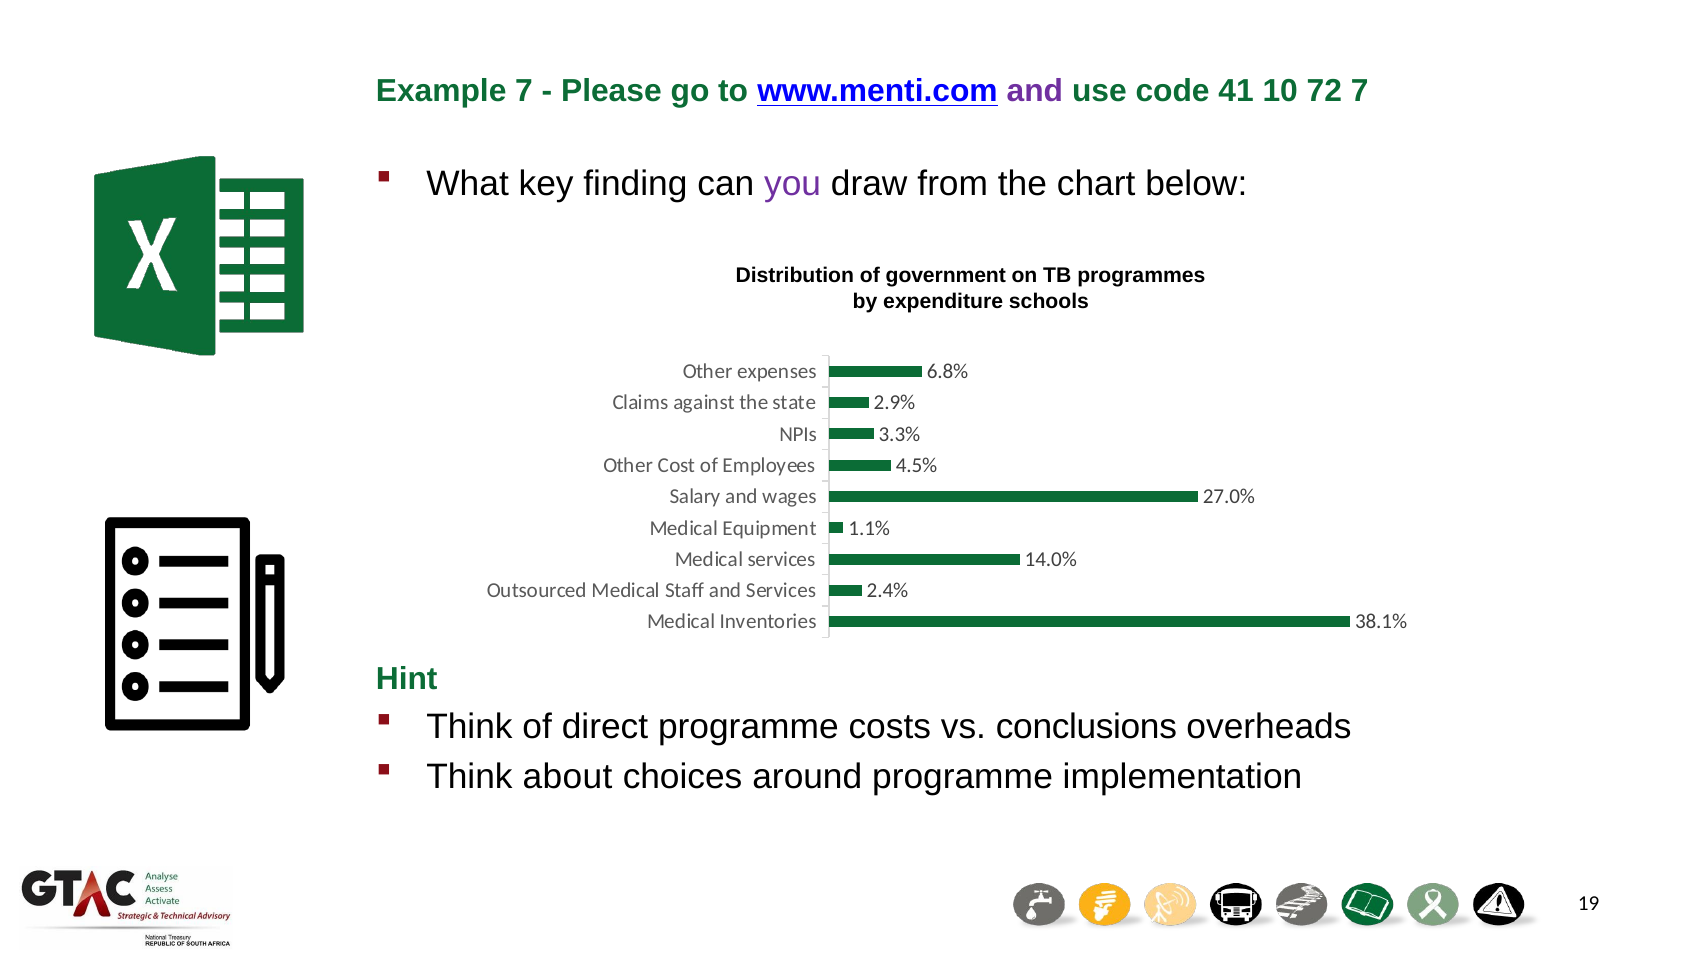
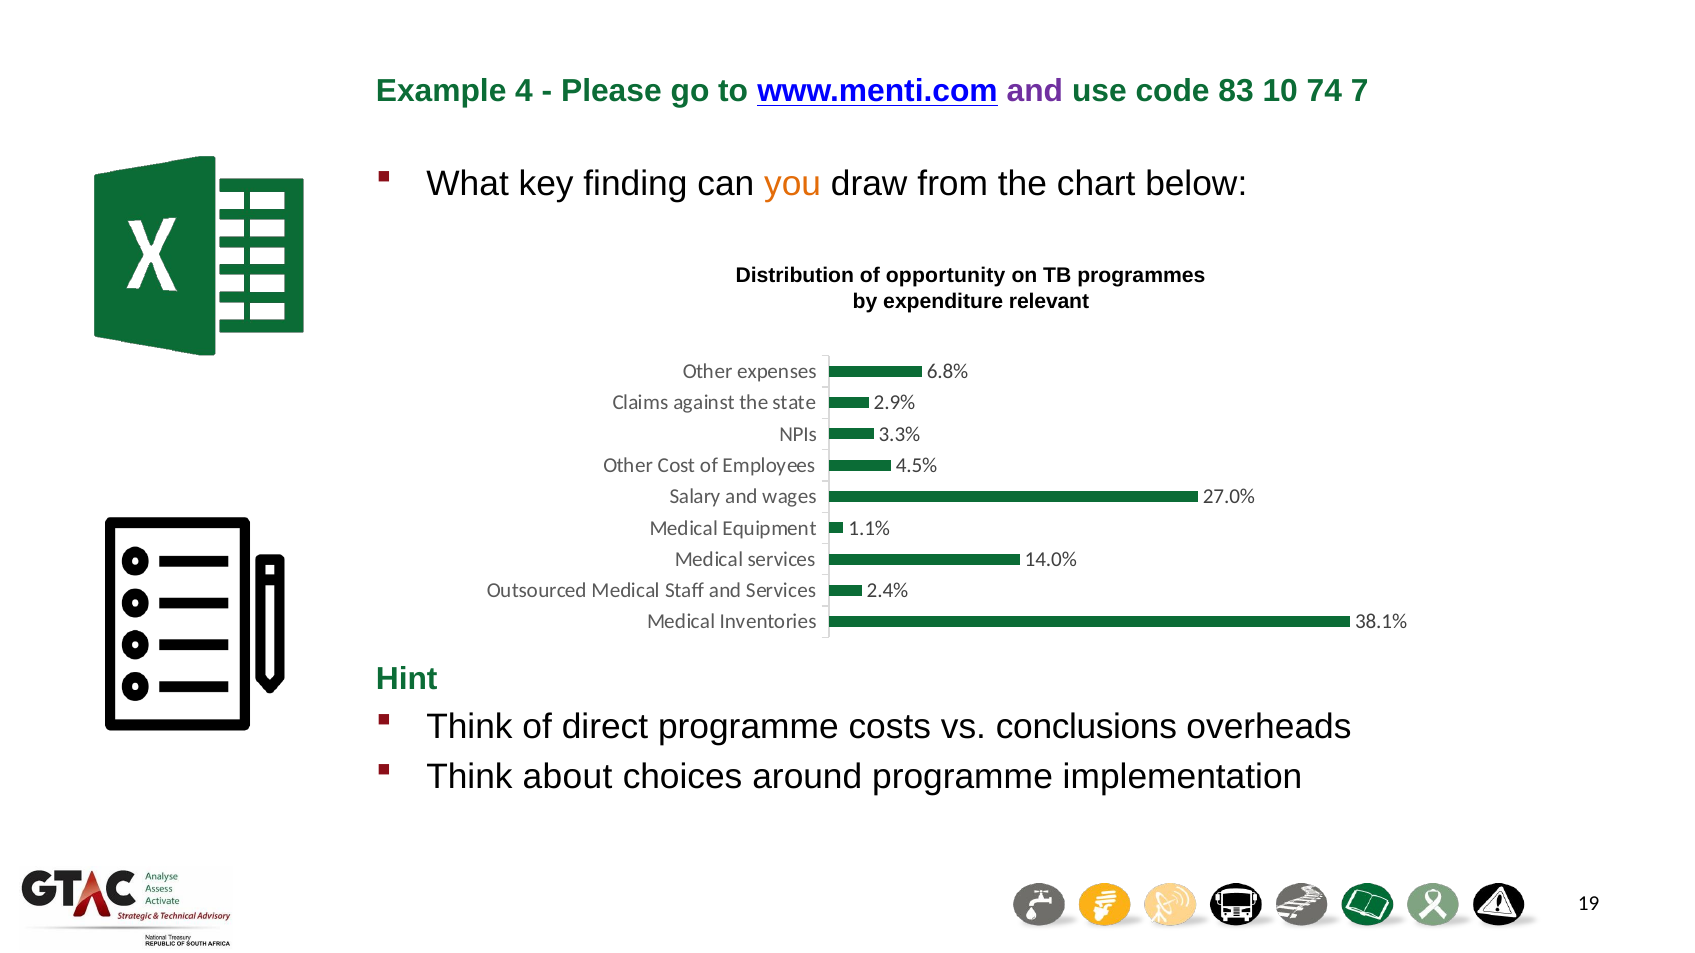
Example 7: 7 -> 4 (524, 92)
41: 41 -> 83 (1236, 92)
72: 72 -> 74 (1324, 92)
you colour: purple -> orange (793, 184)
government: government -> opportunity (946, 276)
schools: schools -> relevant (1049, 301)
